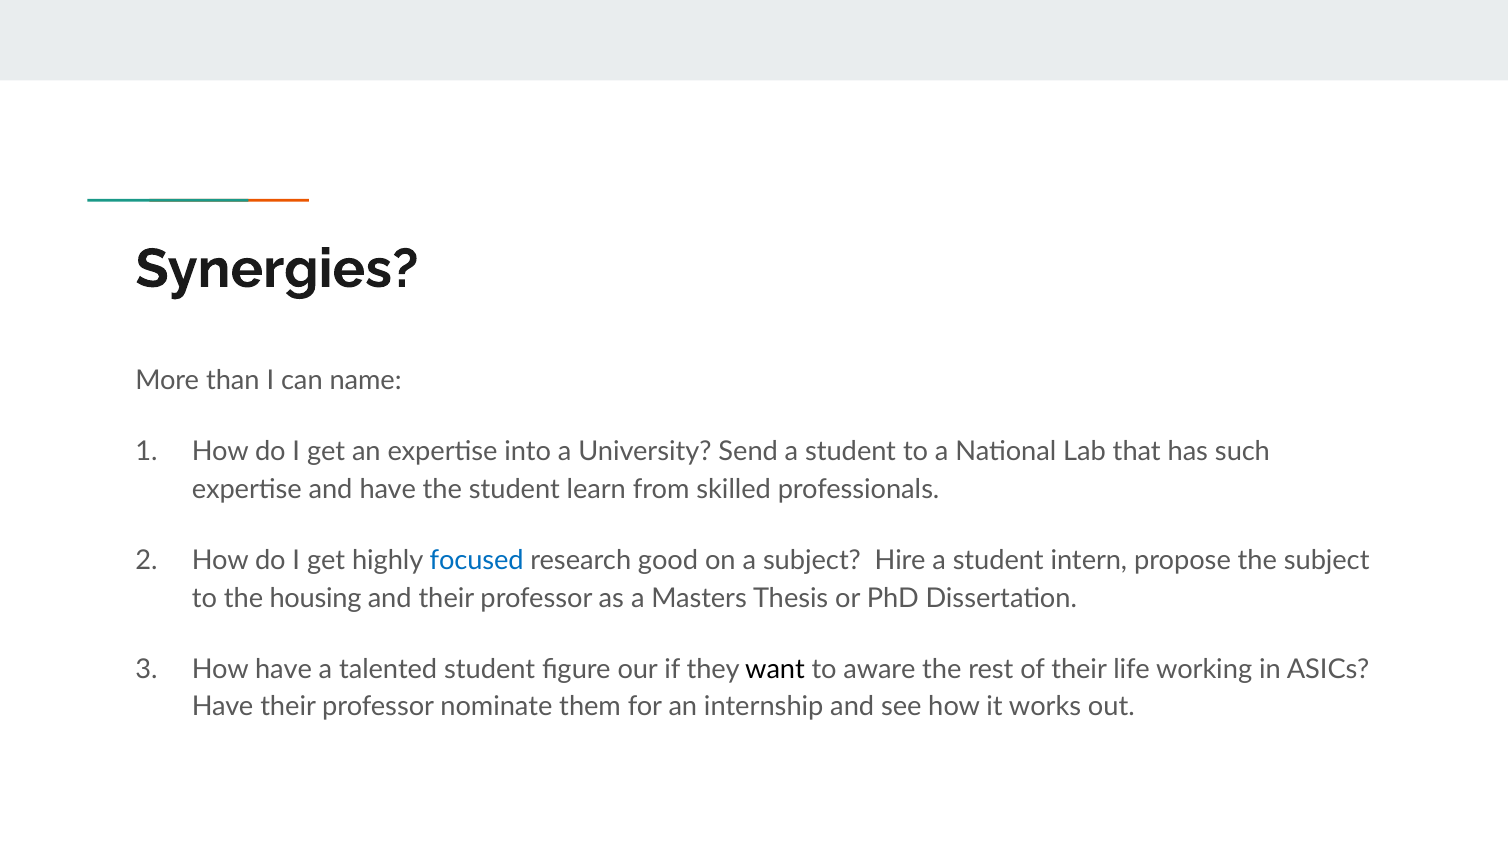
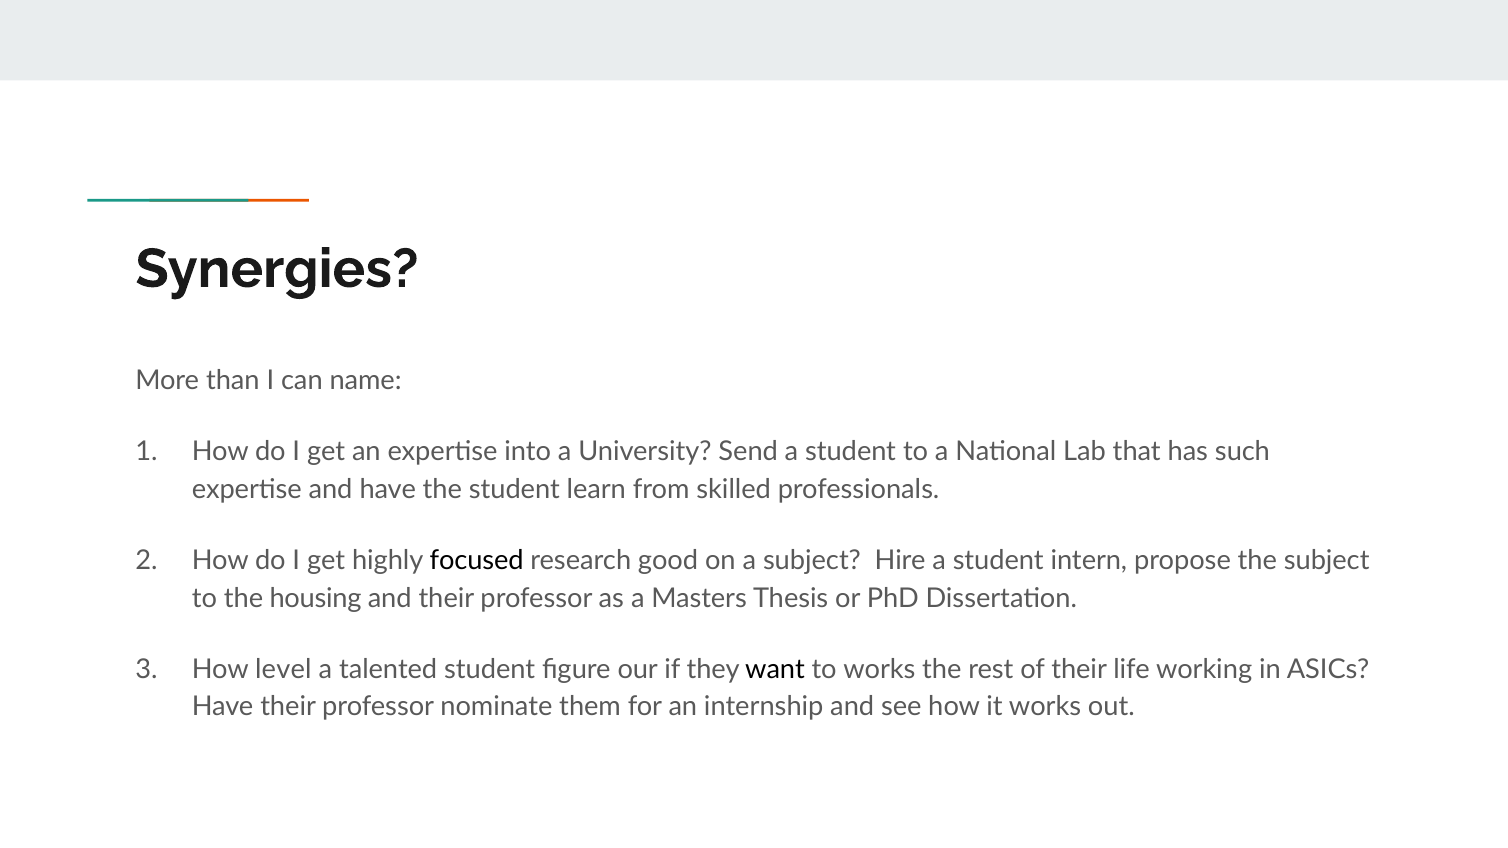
focused colour: blue -> black (477, 561)
How have: have -> level (283, 669)
to aware: aware -> works (879, 669)
